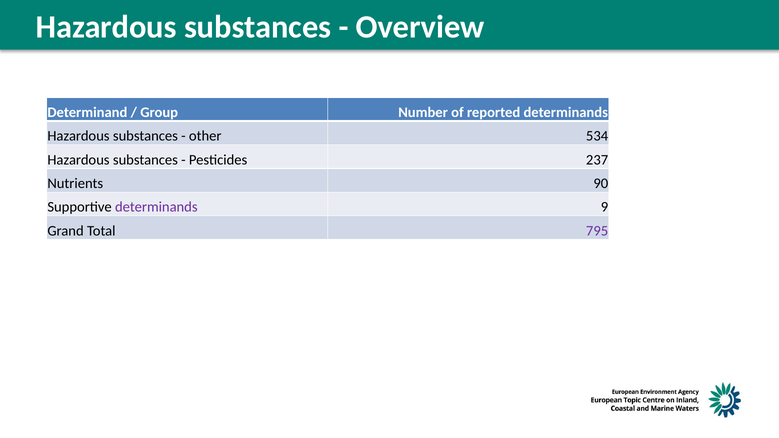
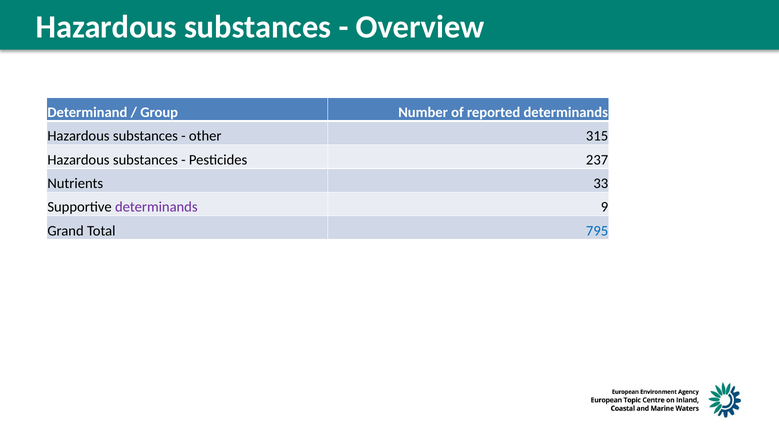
534: 534 -> 315 (597, 136)
90: 90 -> 33 (601, 184)
795 colour: purple -> blue (597, 231)
